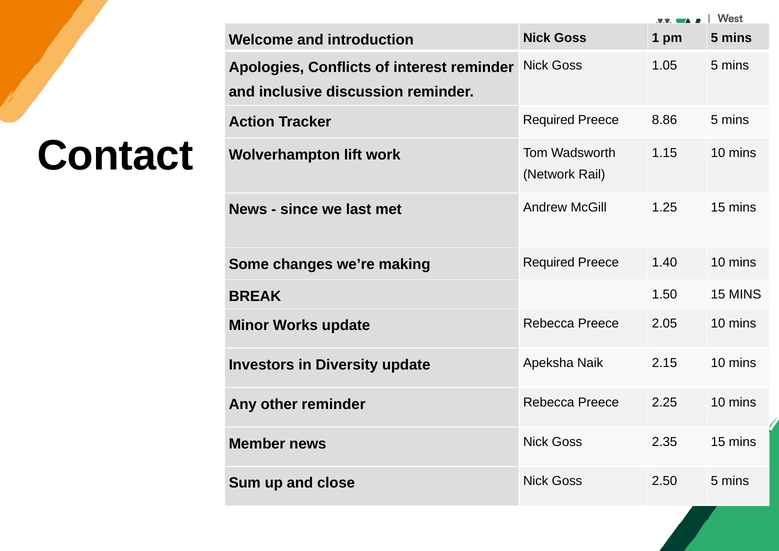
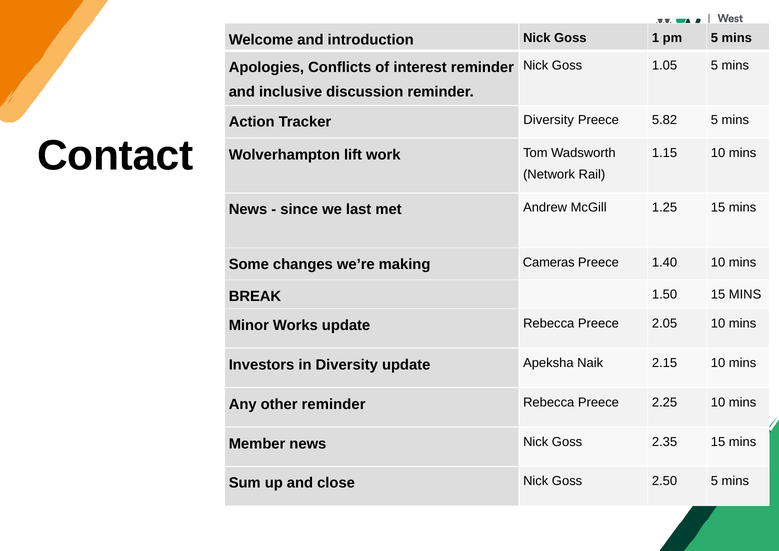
Tracker Required: Required -> Diversity (549, 120)
8.86: 8.86 -> 5.82 (665, 120)
making Required: Required -> Cameras (549, 262)
